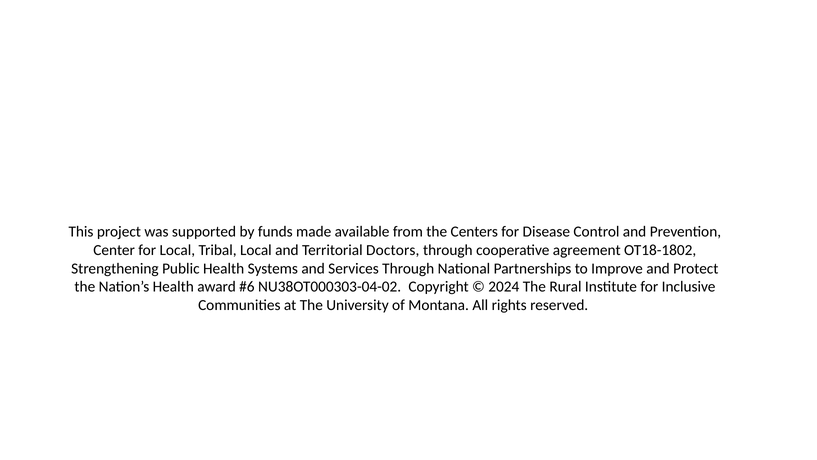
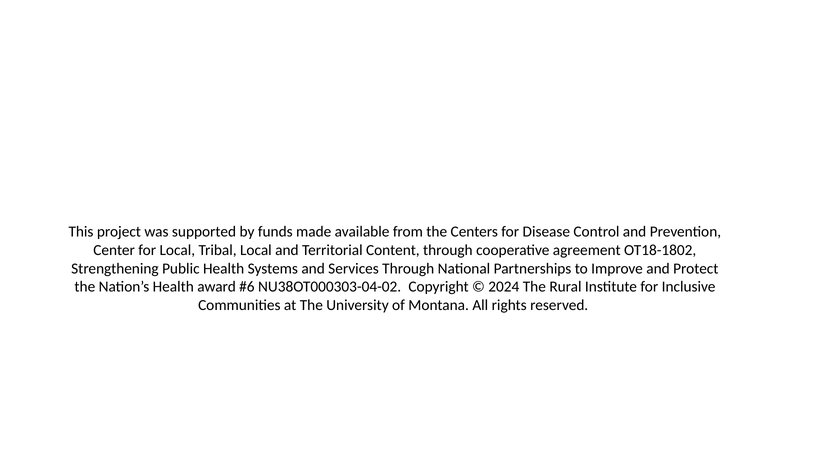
Doctors: Doctors -> Content (393, 250)
